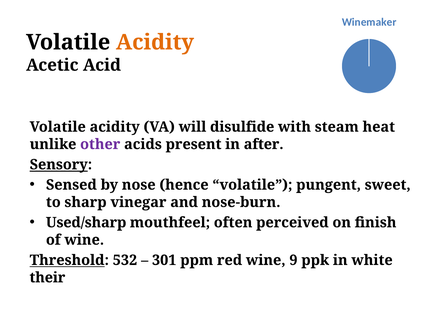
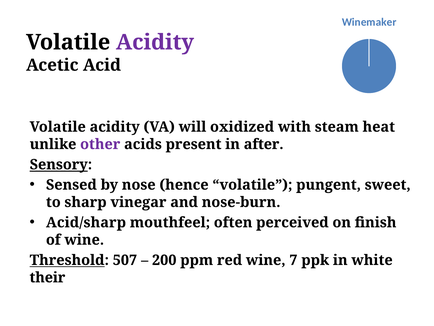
Acidity colour: orange -> purple (155, 42)
disulfide: disulfide -> oxidized (242, 127)
Used/sharp: Used/sharp -> Acid/sharp (86, 222)
532: 532 -> 507 (125, 260)
301: 301 -> 200 (164, 260)
9: 9 -> 7 (293, 260)
